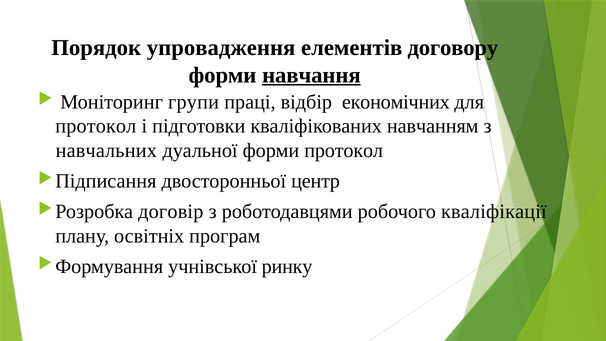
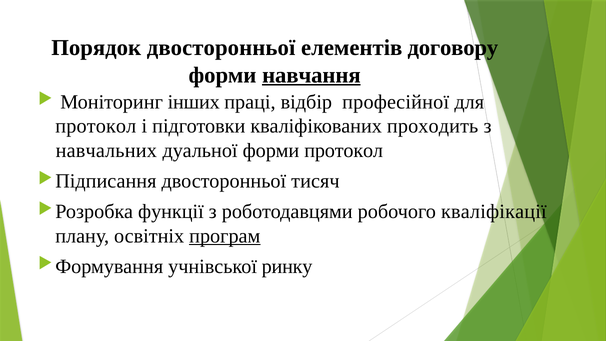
Порядок упровадження: упровадження -> двосторонньої (221, 48)
групи: групи -> інших (194, 102)
економічних: економічних -> професійної (396, 102)
навчанням: навчанням -> проходить (433, 126)
центр: центр -> тисяч (315, 181)
договір: договір -> функції (171, 212)
програм underline: none -> present (225, 236)
